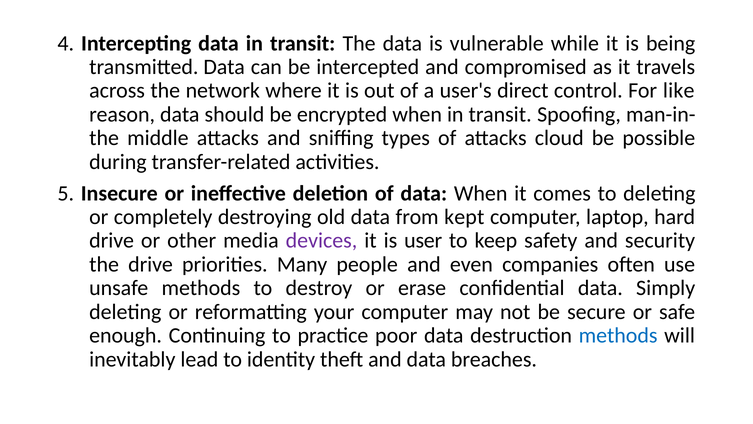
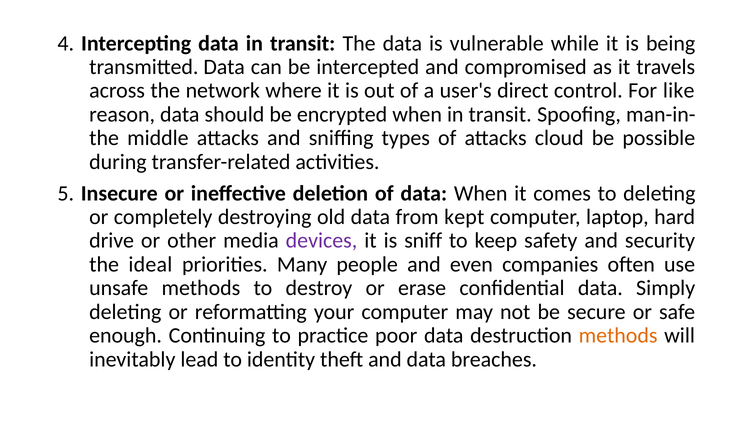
user: user -> sniff (423, 240)
the drive: drive -> ideal (150, 264)
methods colour: blue -> orange (618, 335)
